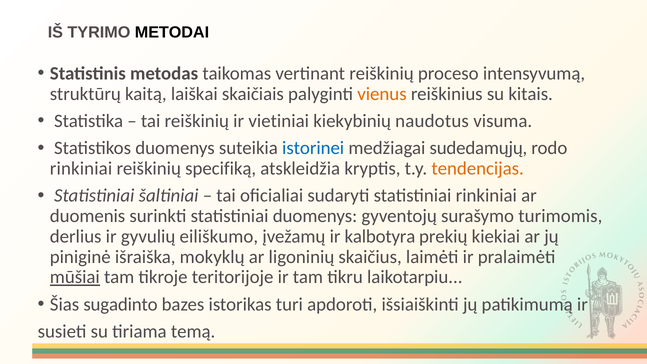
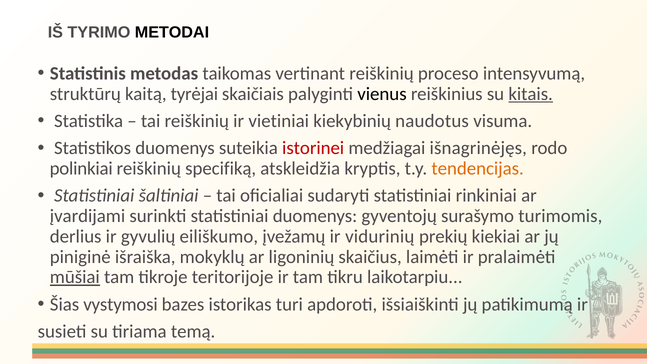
laiškai: laiškai -> tyrėjai (194, 94)
vienus colour: orange -> black (382, 94)
kitais underline: none -> present (531, 94)
istorinei colour: blue -> red (313, 148)
sudedamųjų: sudedamųjų -> išnagrinėjęs (478, 148)
rinkiniai: rinkiniai -> polinkiai (81, 168)
duomenis: duomenis -> įvardijami (88, 216)
kalbotyra: kalbotyra -> vidurinių (380, 236)
sugadinto: sugadinto -> vystymosi (121, 304)
